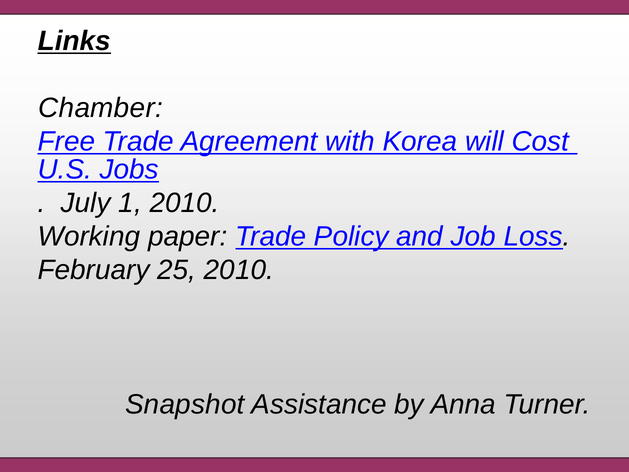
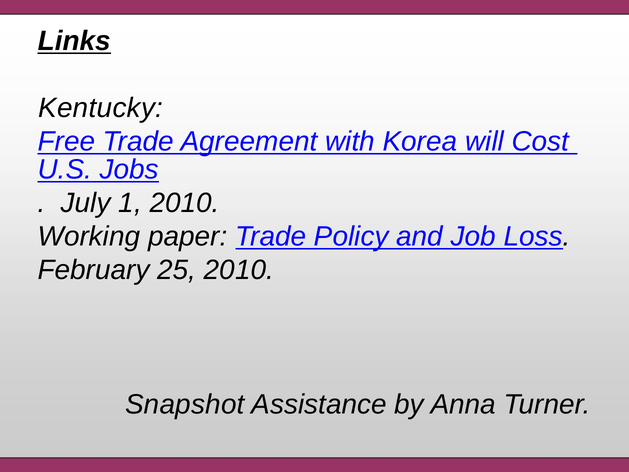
Chamber: Chamber -> Kentucky (101, 108)
